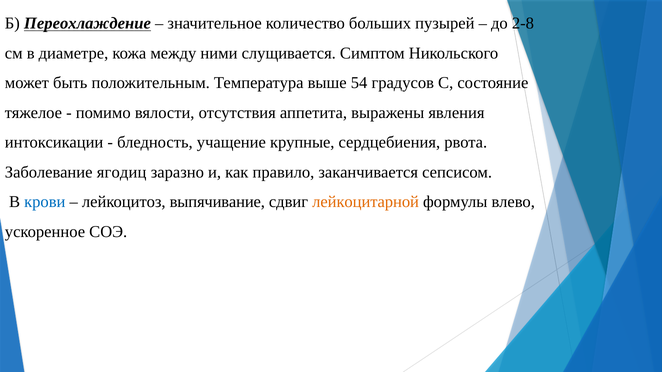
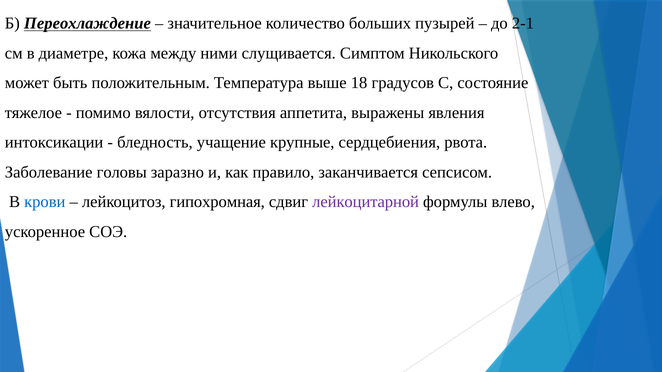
2-8: 2-8 -> 2-1 (523, 23)
54: 54 -> 18 (359, 83)
ягодиц: ягодиц -> головы (122, 172)
выпячивание: выпячивание -> гипохромная (217, 202)
лейкоцитарной colour: orange -> purple (366, 202)
